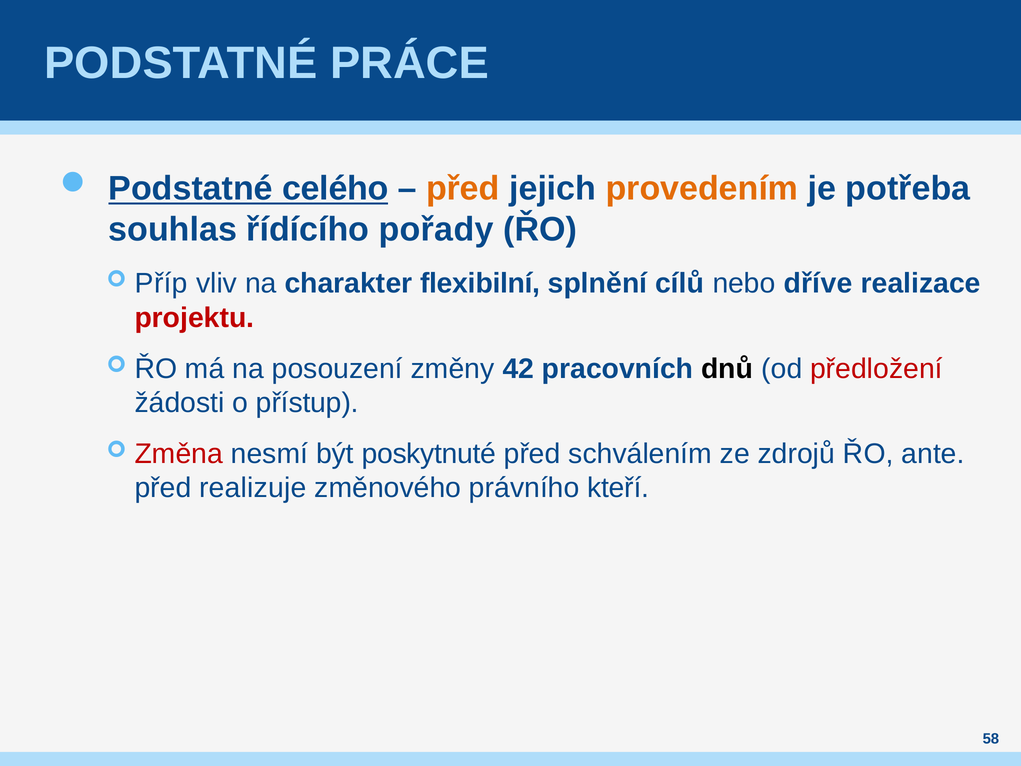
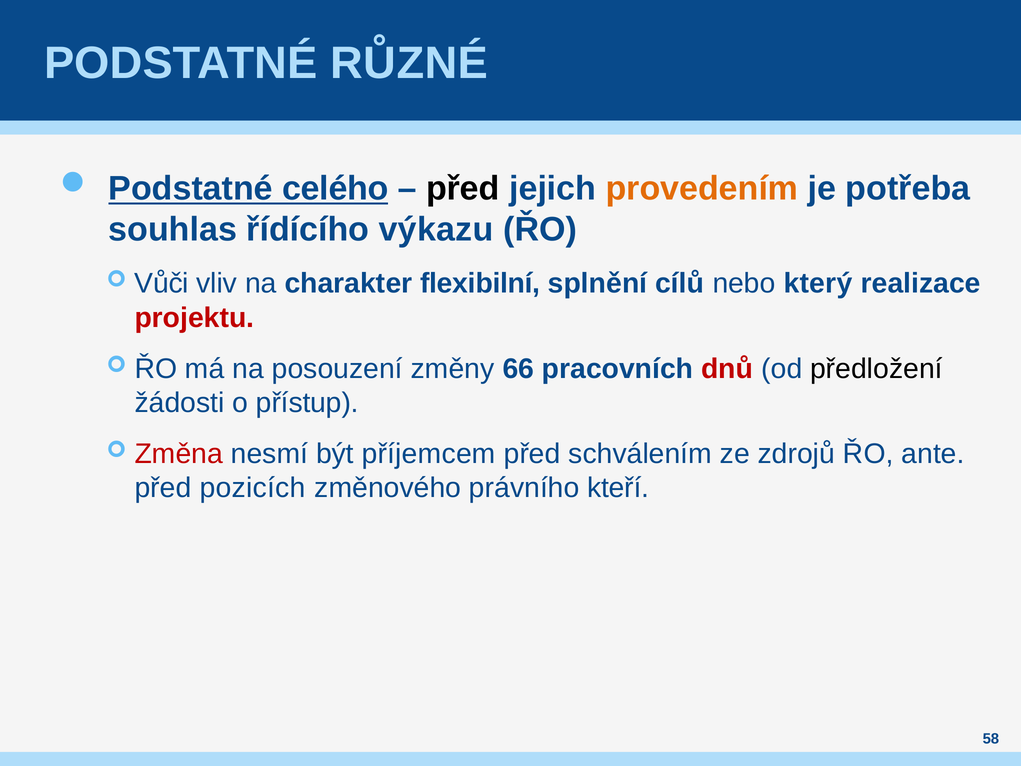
PRÁCE: PRÁCE -> RŮZNÉ (409, 63)
před colour: orange -> black (463, 189)
pořady: pořady -> výkazu (436, 229)
Příp: Příp -> Vůči (162, 284)
dříve: dříve -> který (818, 284)
42: 42 -> 66 (518, 369)
dnů colour: black -> red (727, 369)
předložení colour: red -> black (876, 369)
poskytnuté: poskytnuté -> příjemcem (429, 454)
realizuje: realizuje -> pozicích (253, 488)
